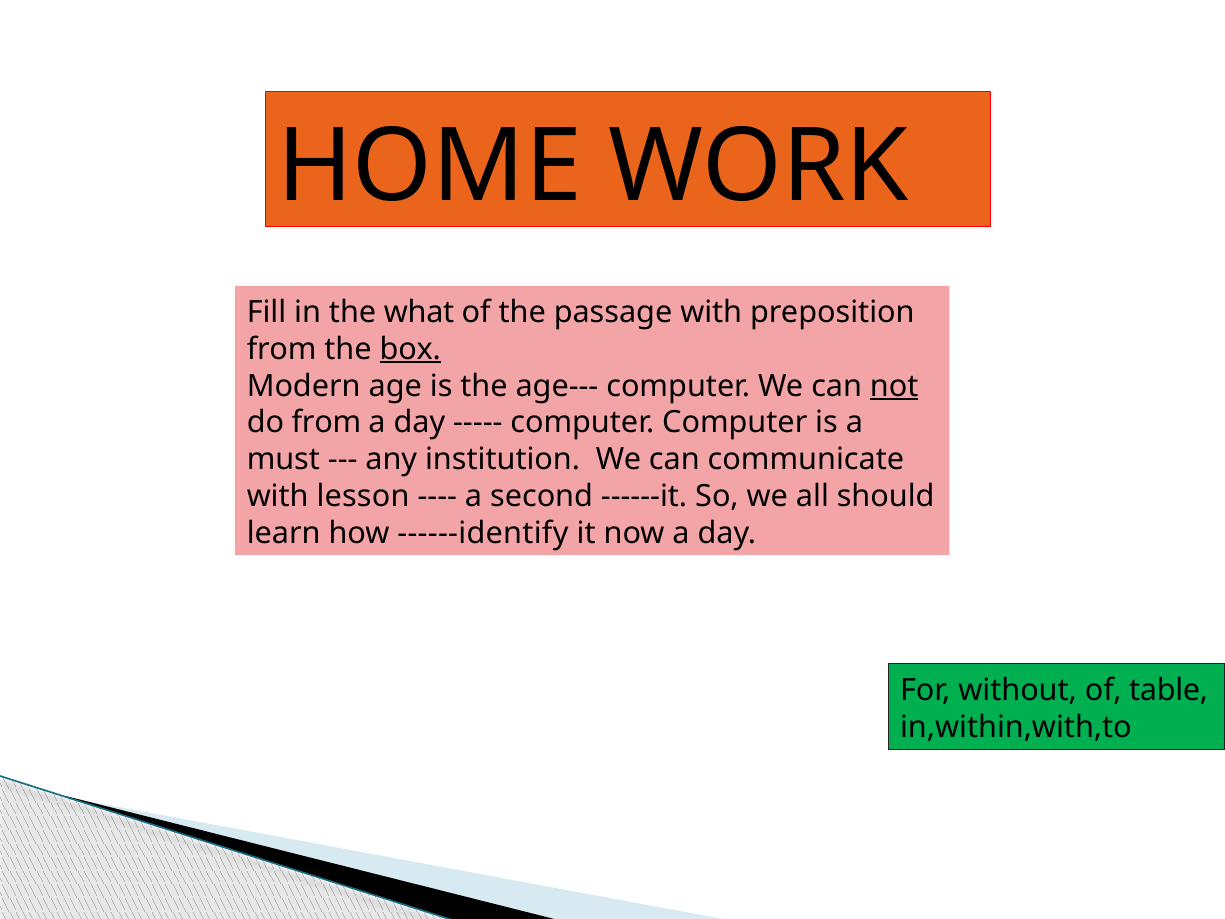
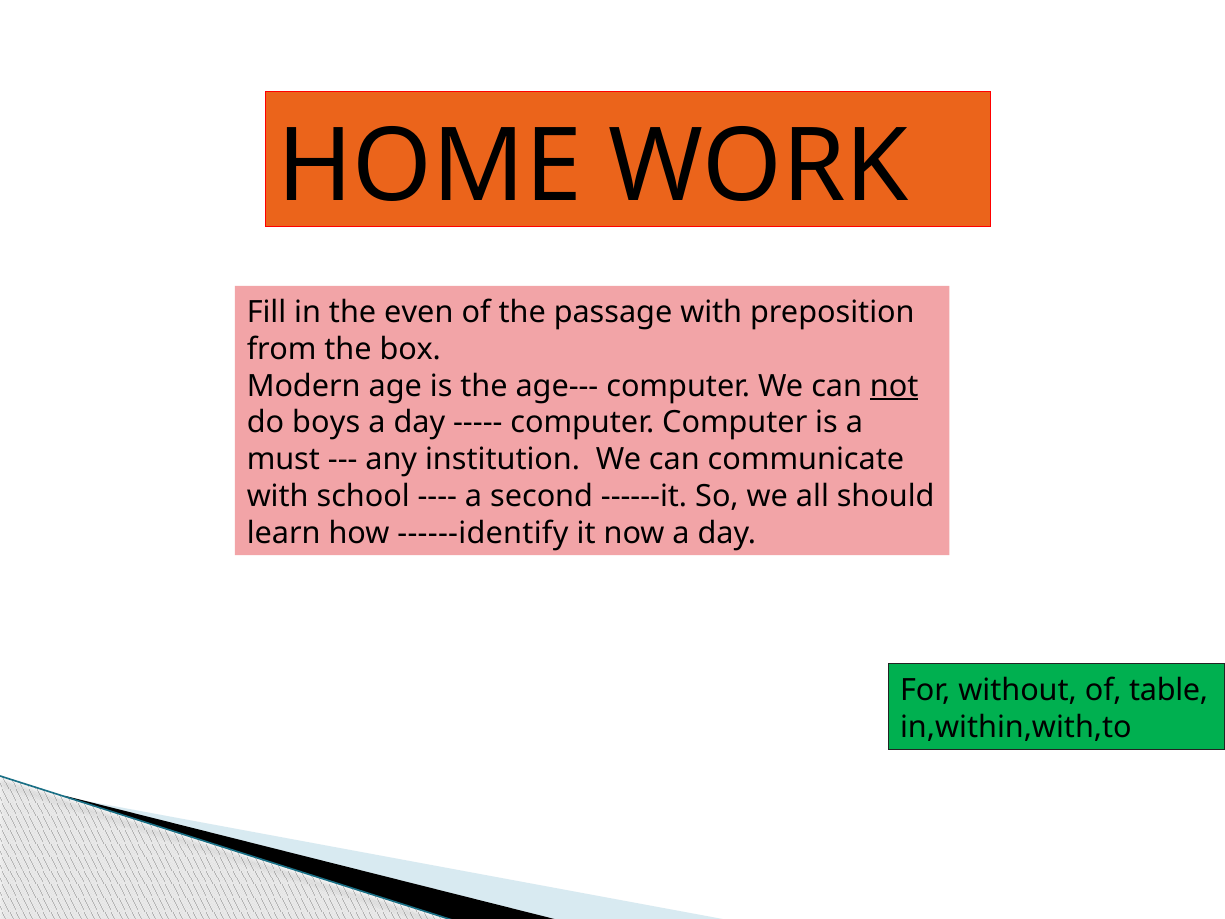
what: what -> even (419, 312)
box underline: present -> none (410, 349)
do from: from -> boys (326, 423)
lesson: lesson -> school (363, 496)
